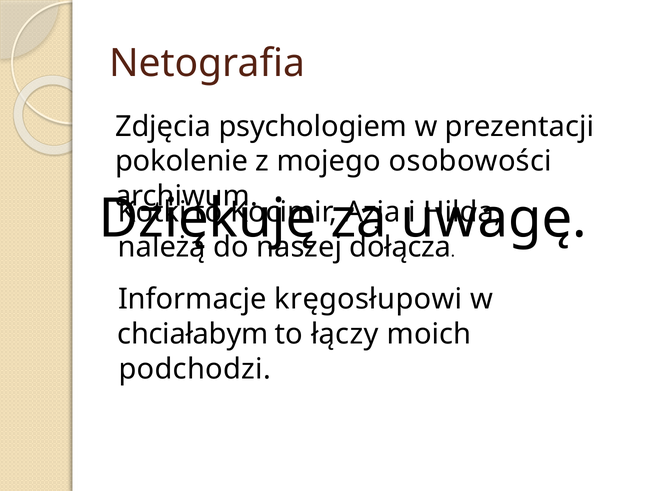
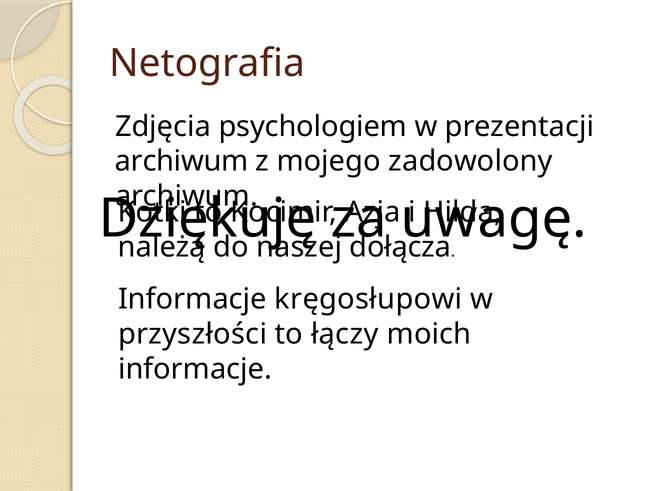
pokolenie: pokolenie -> archiwum (182, 161)
osobowości: osobowości -> zadowolony (471, 161)
chciałabym: chciałabym -> przyszłości (193, 334)
podchodzi: podchodzi -> informacje (195, 369)
